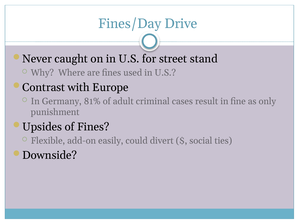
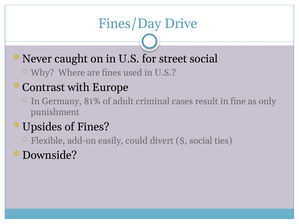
street stand: stand -> social (204, 59)
